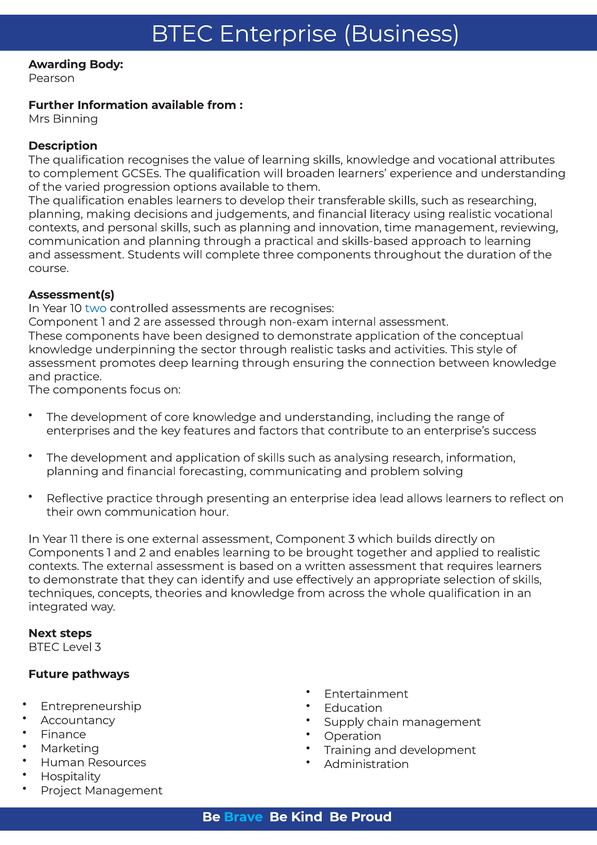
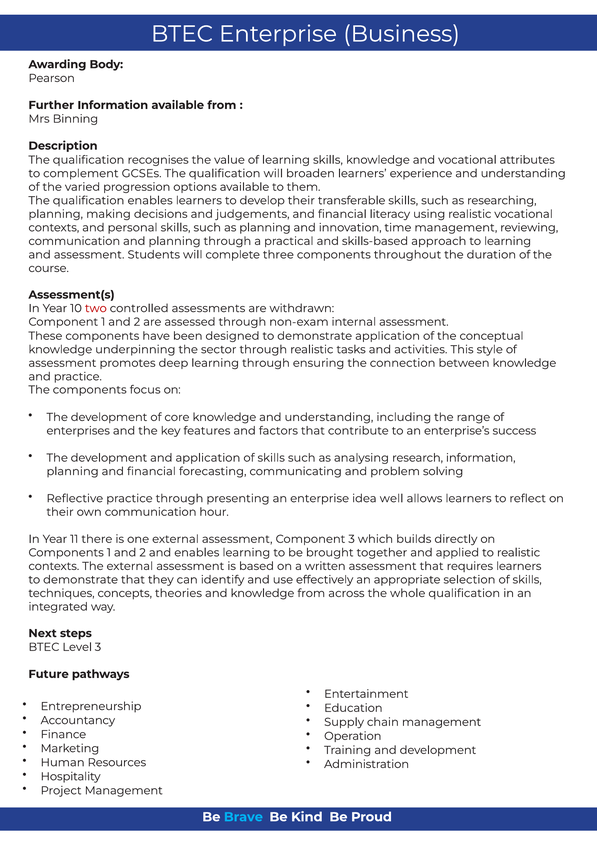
two colour: blue -> red (96, 308)
are recognises: recognises -> withdrawn (302, 308)
lead: lead -> well (392, 498)
